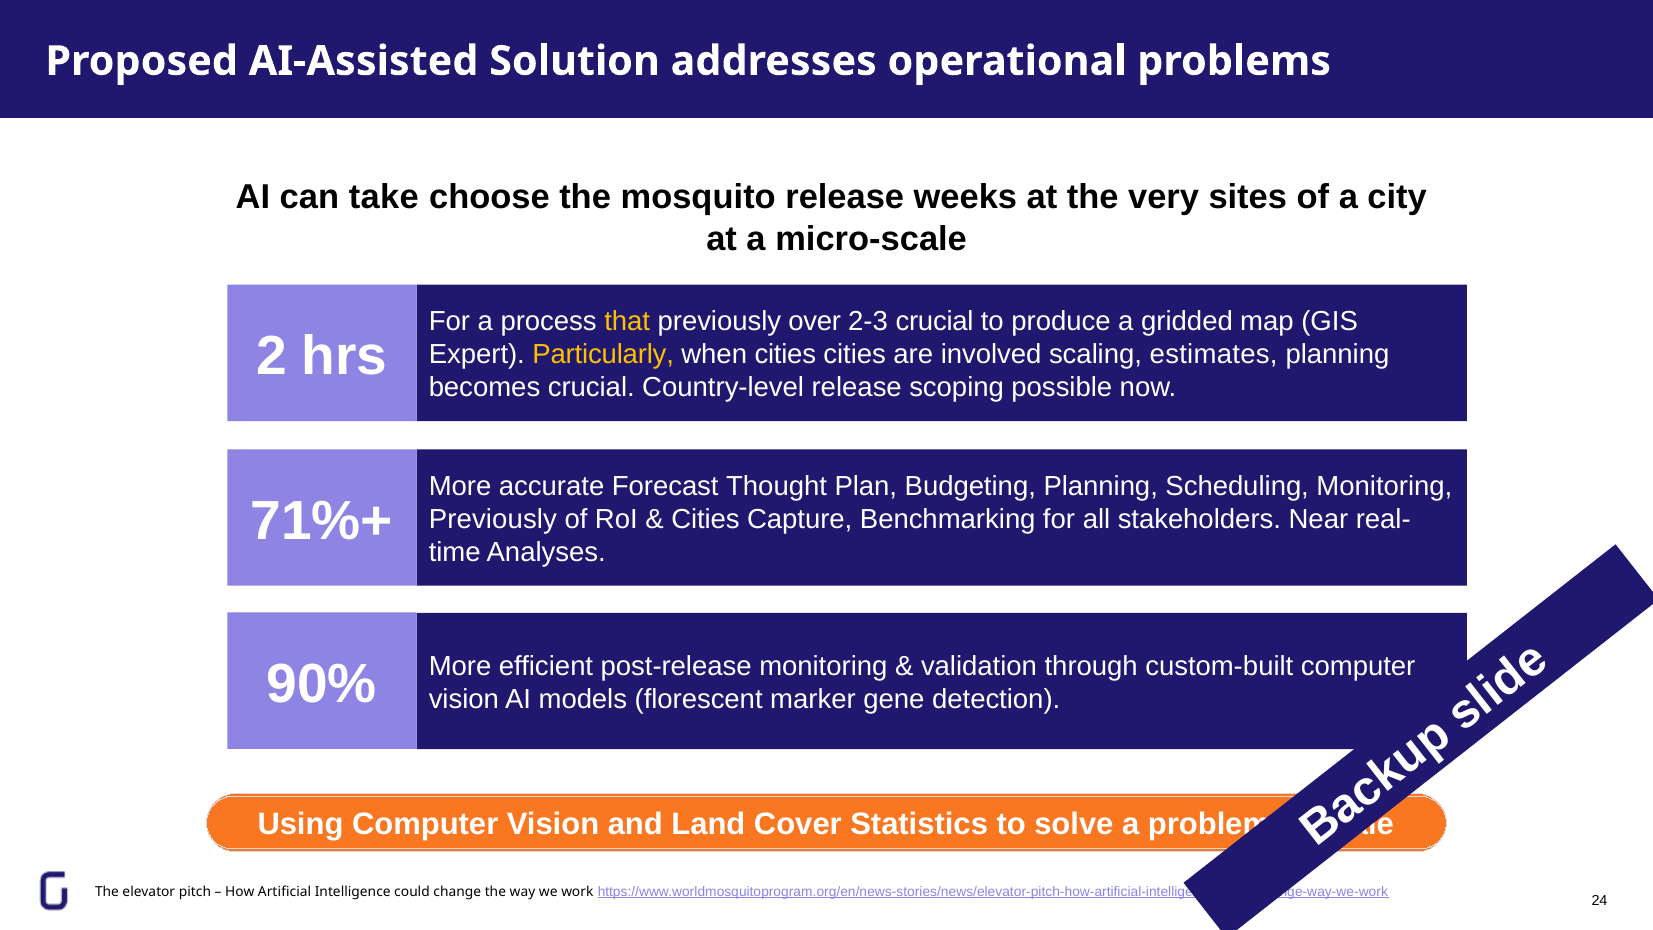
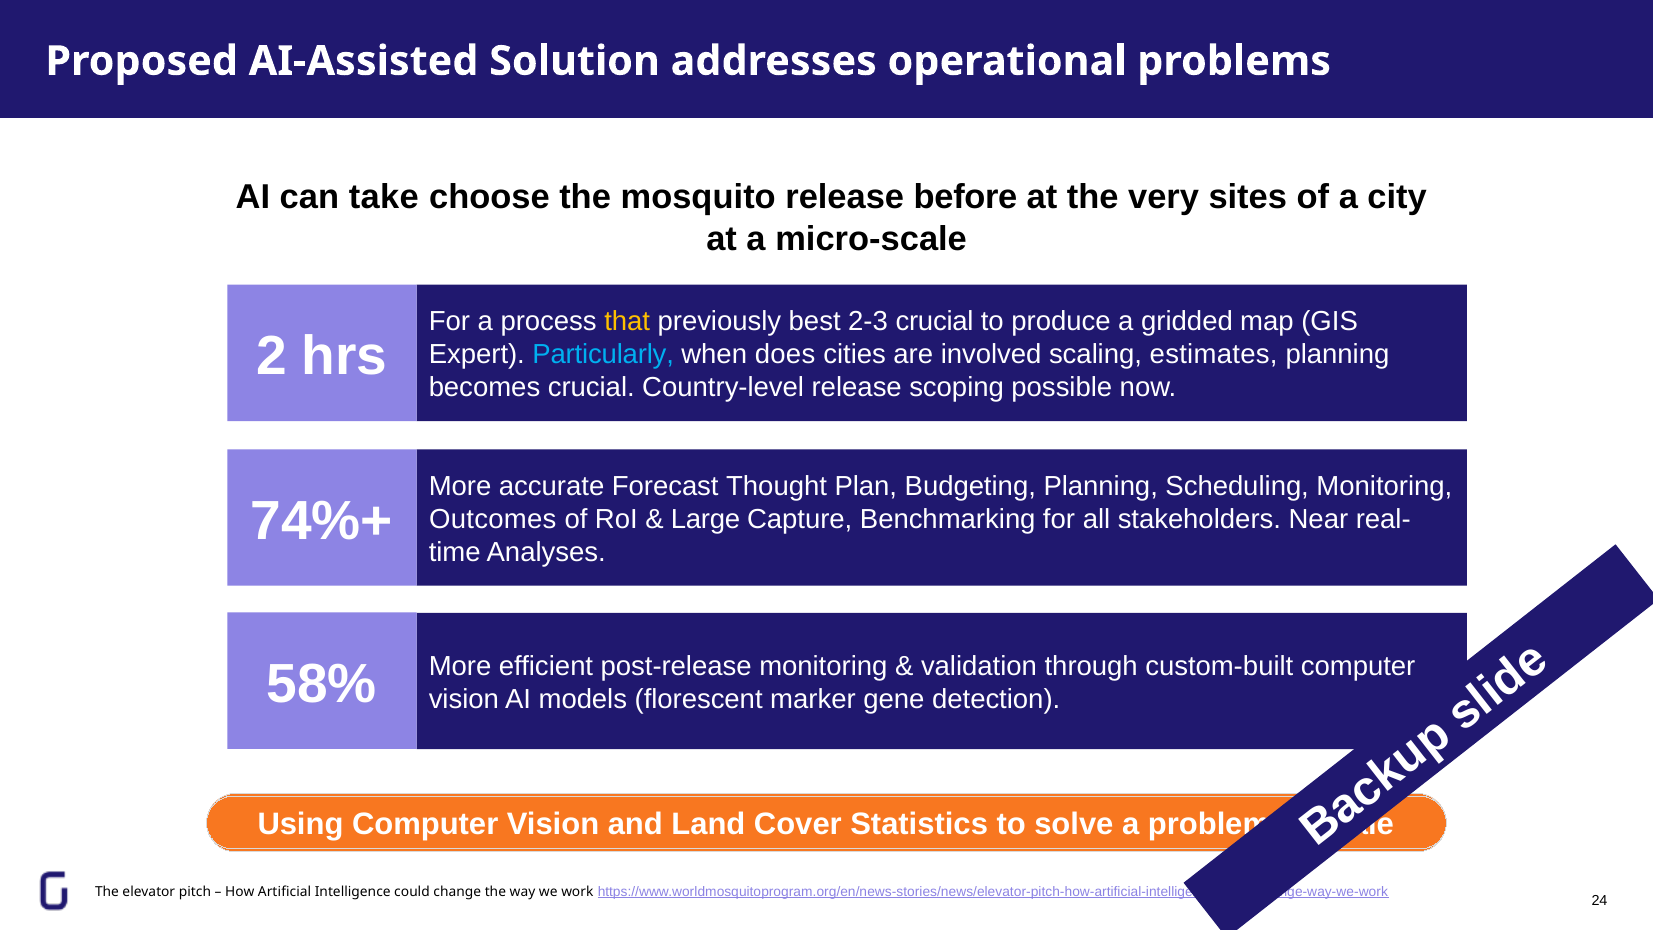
weeks: weeks -> before (966, 197)
over: over -> best (815, 322)
Particularly colour: yellow -> light blue (603, 355)
when cities: cities -> does (785, 355)
71%+: 71%+ -> 74%+ (322, 521)
Previously: Previously -> Outcomes (493, 519)
Cities: Cities -> Large (706, 519)
90%: 90% -> 58% (322, 684)
